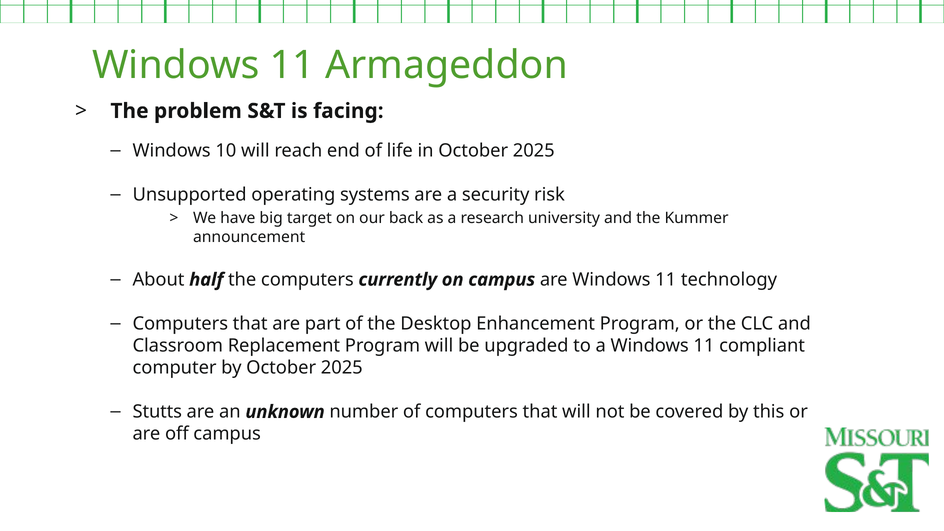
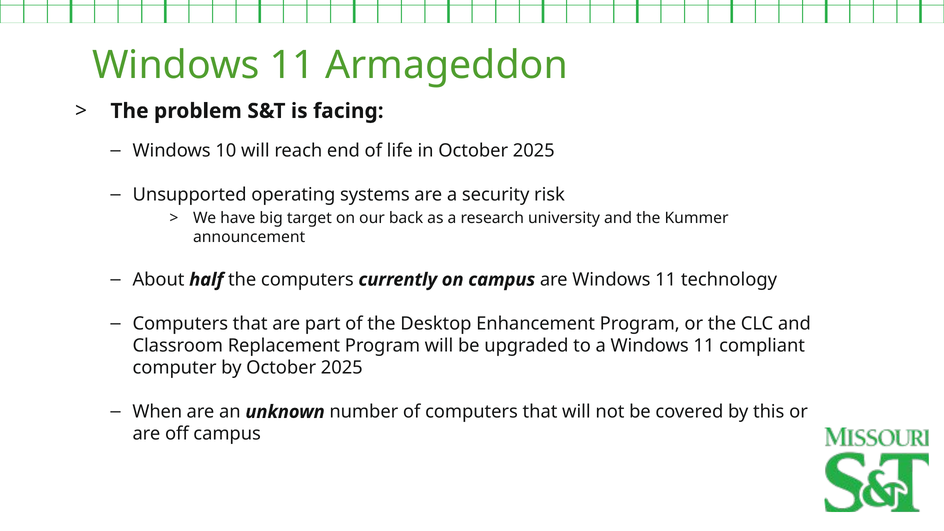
Stutts: Stutts -> When (157, 412)
